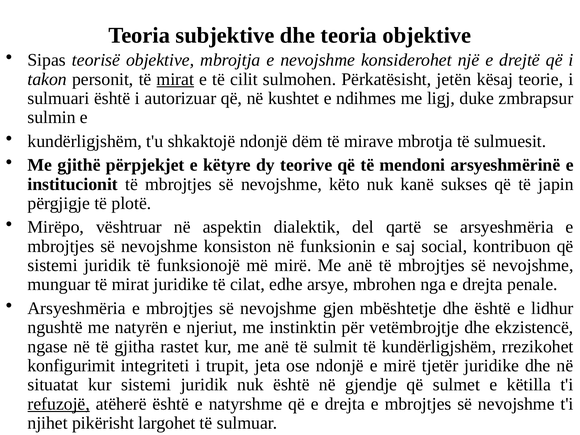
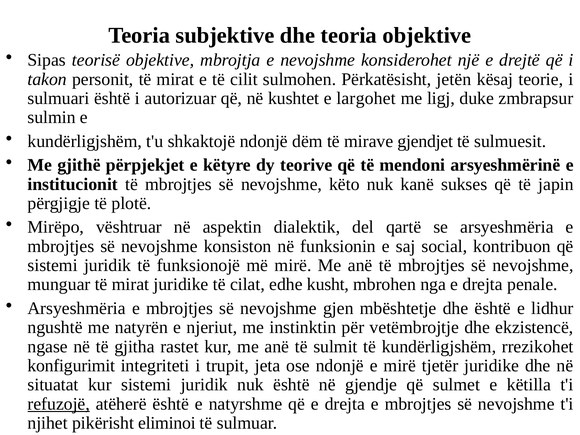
mirat underline: present -> none (175, 79)
ndihmes: ndihmes -> largohet (366, 98)
mbrotja: mbrotja -> gjendjet (425, 141)
arsye: arsye -> kusht (328, 284)
largohet: largohet -> eliminoi (167, 423)
